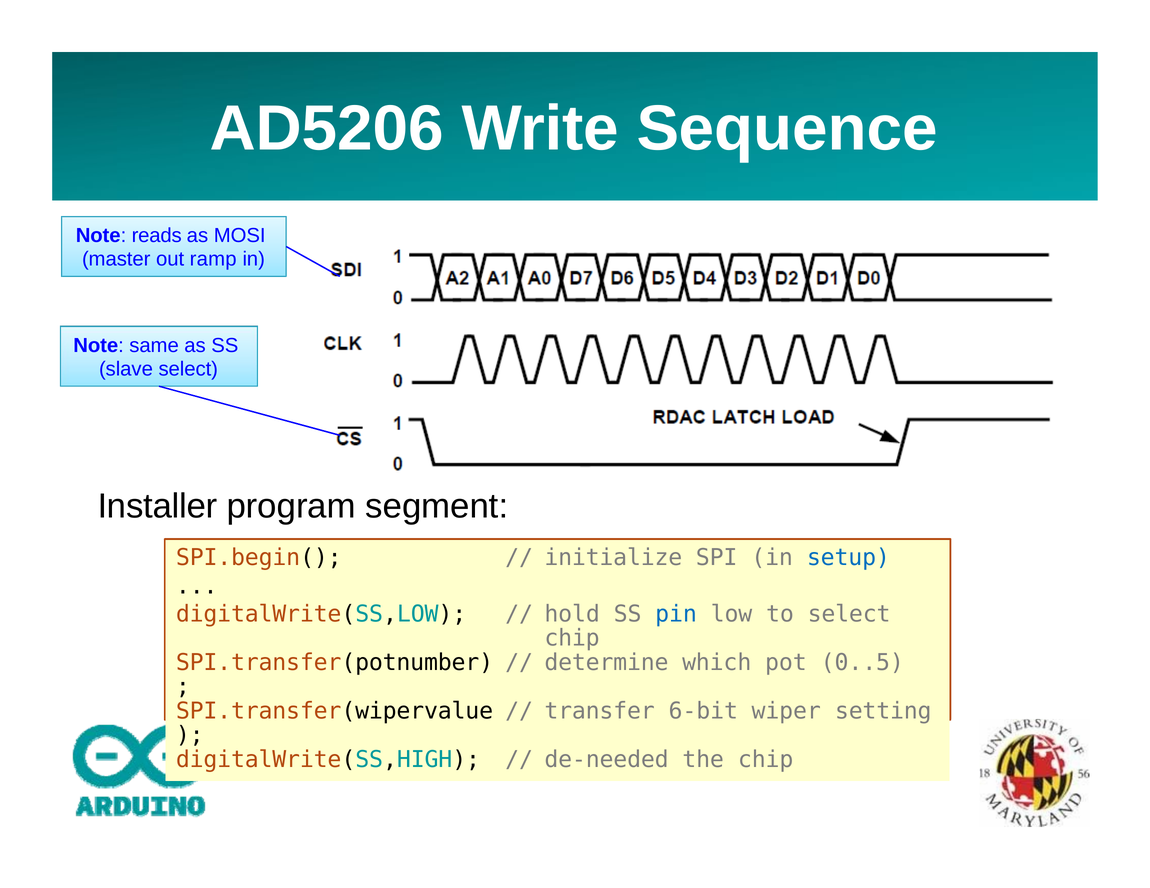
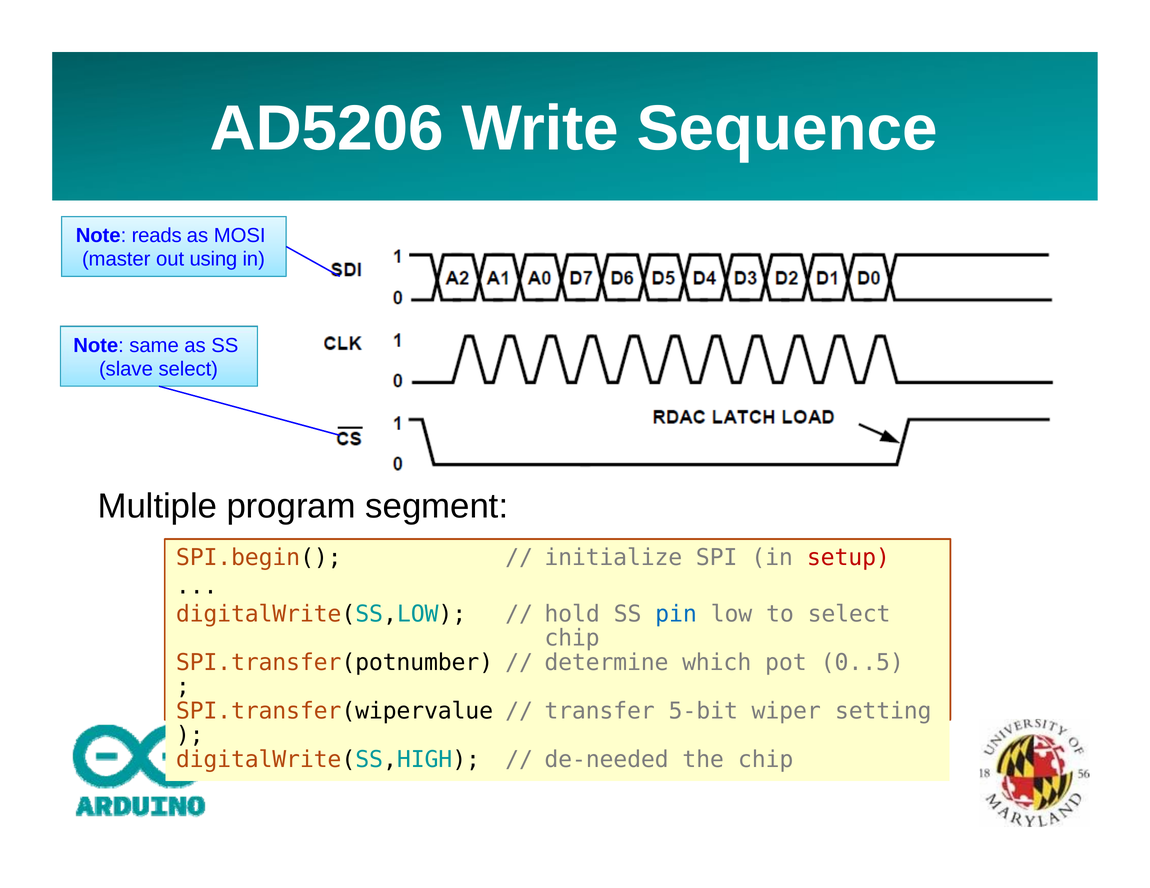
ramp: ramp -> using (213, 259)
Installer: Installer -> Multiple (157, 507)
setup colour: blue -> red (848, 558)
6‐bit: 6‐bit -> 5‐bit (703, 712)
